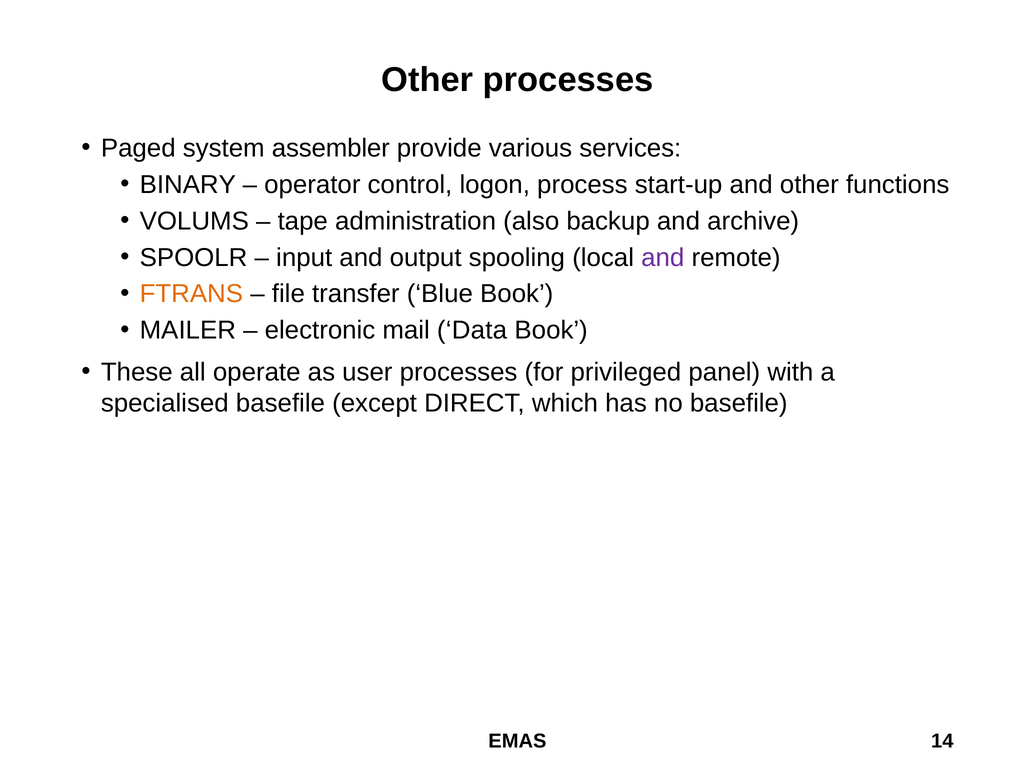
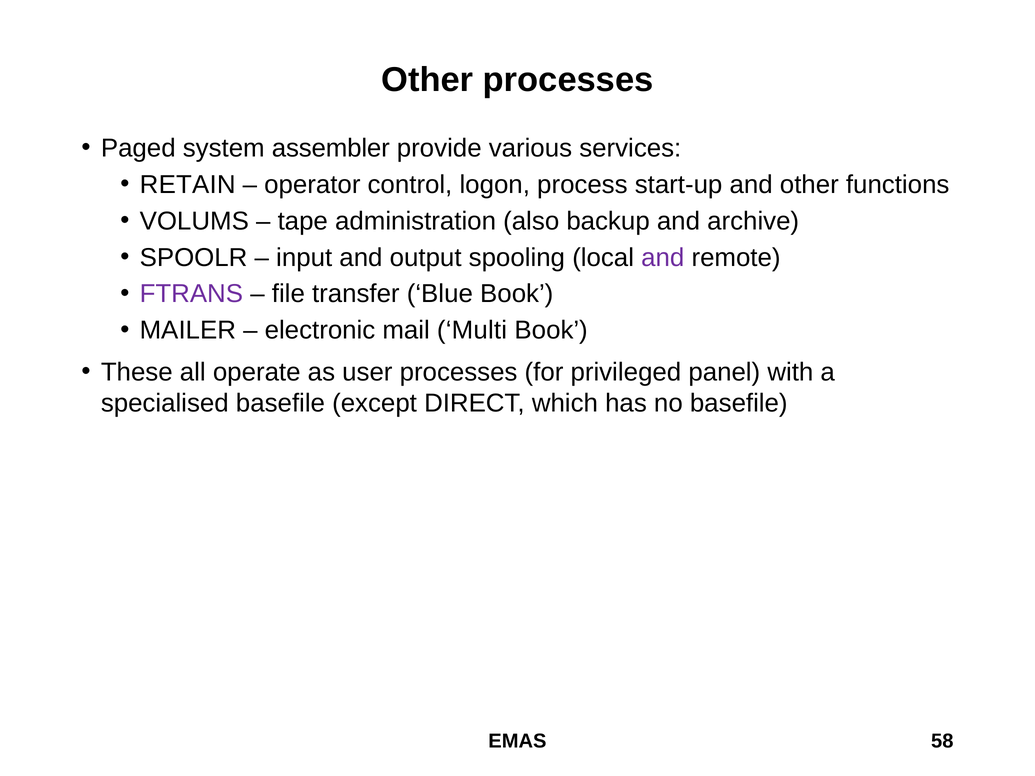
BINARY: BINARY -> RETAIN (188, 185)
FTRANS colour: orange -> purple (191, 294)
Data: Data -> Multi (472, 330)
14: 14 -> 58 (942, 742)
